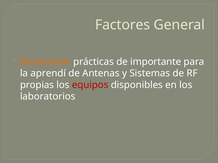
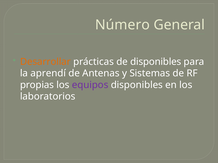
Factores: Factores -> Número (122, 25)
de importante: importante -> disponibles (156, 62)
equipos colour: red -> purple (90, 85)
